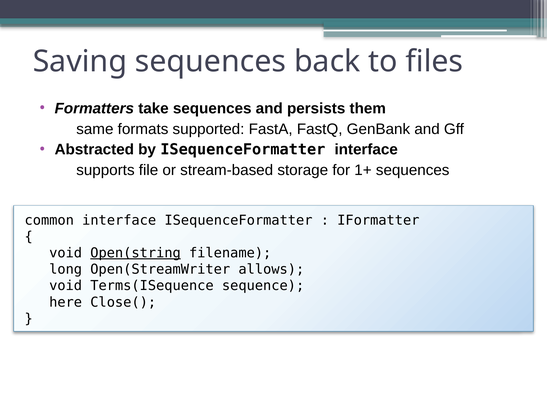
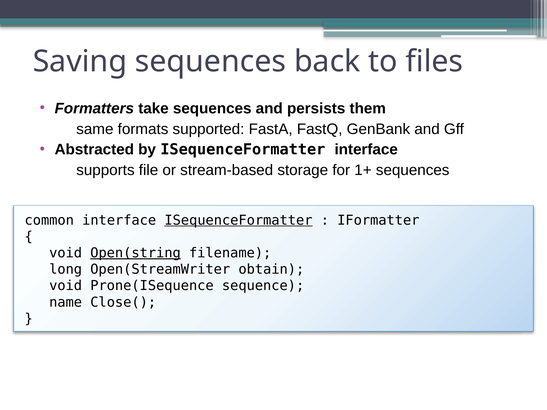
ISequenceFormatter underline: none -> present (238, 220)
allows: allows -> obtain (271, 270)
Terms(ISequence: Terms(ISequence -> Prone(ISequence (152, 286)
here: here -> name (66, 302)
